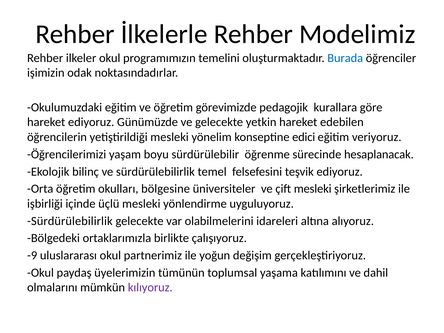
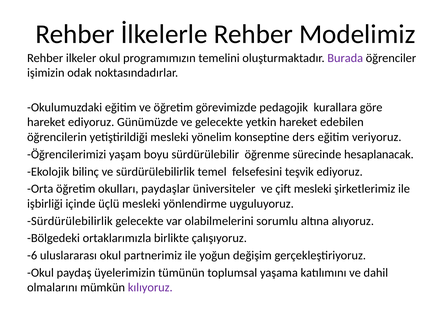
Burada colour: blue -> purple (345, 58)
edici: edici -> ders (304, 137)
bölgesine: bölgesine -> paydaşlar (166, 189)
idareleri: idareleri -> sorumlu (277, 221)
-9: -9 -> -6 (32, 255)
